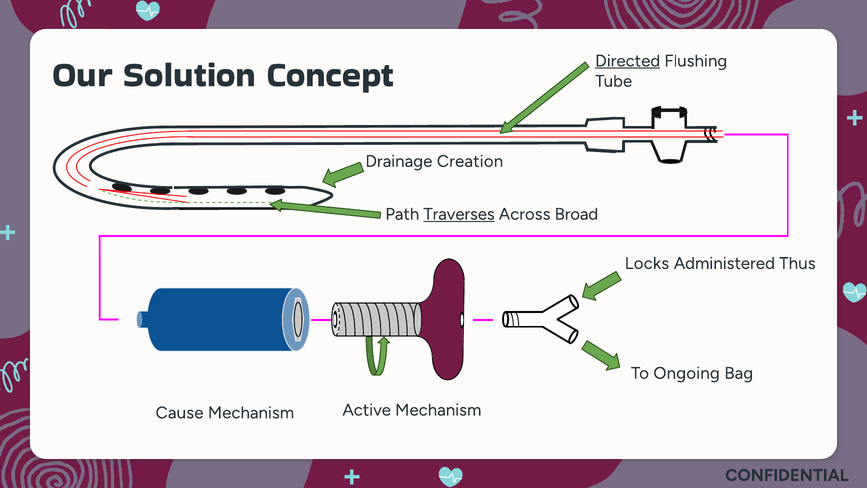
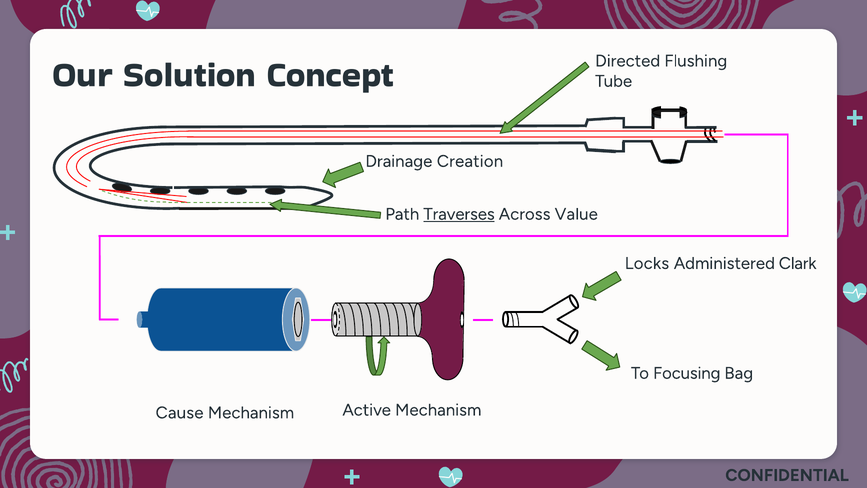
Directed underline: present -> none (628, 61)
Broad: Broad -> Value (576, 214)
Thus: Thus -> Clark (798, 263)
Ongoing: Ongoing -> Focusing (687, 373)
